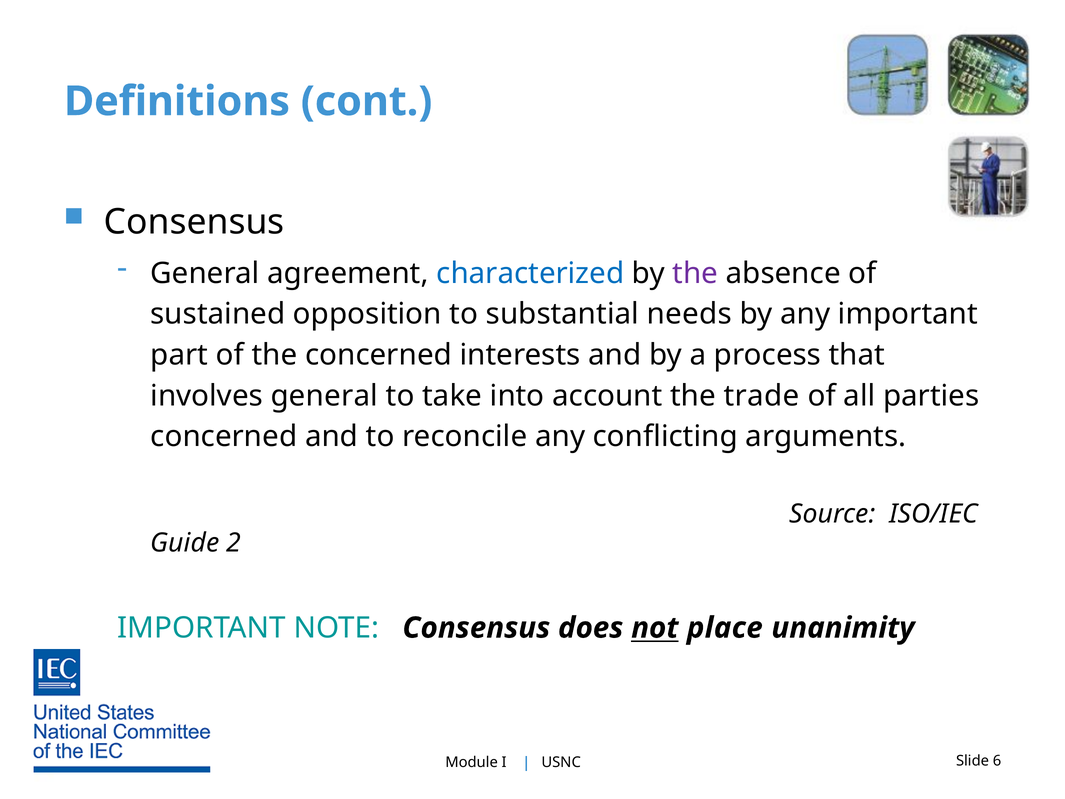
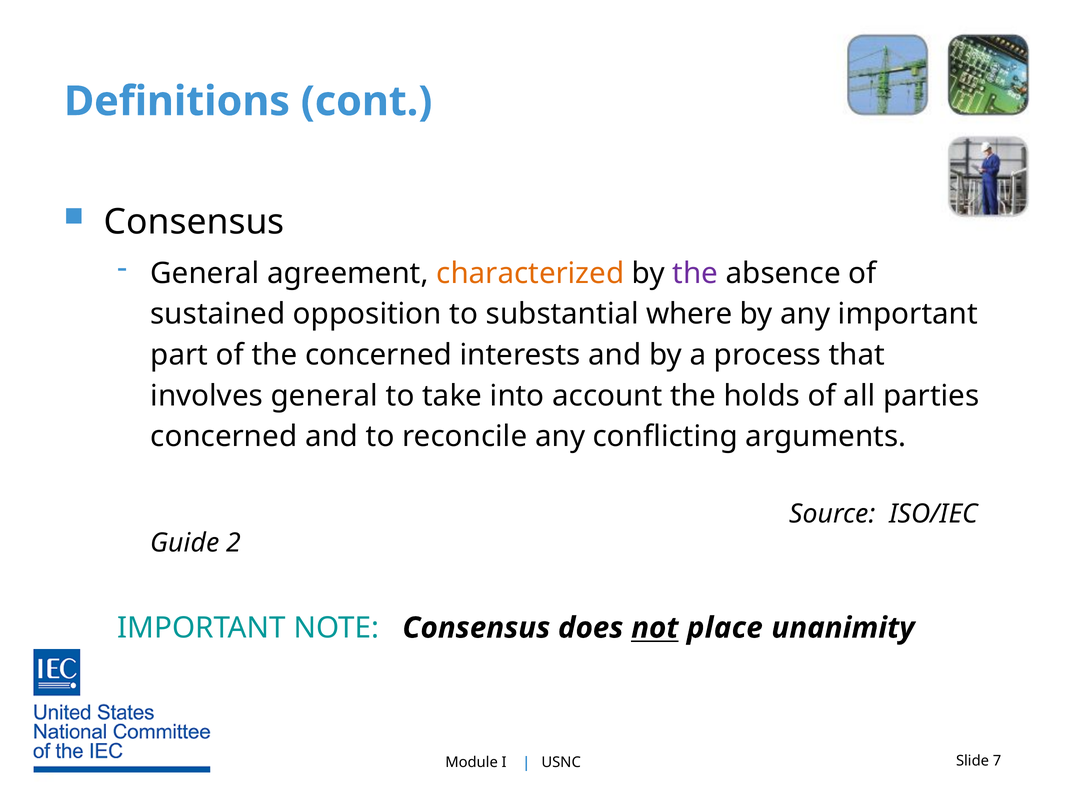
characterized colour: blue -> orange (530, 273)
needs: needs -> where (689, 314)
trade: trade -> holds (762, 396)
6: 6 -> 7 (997, 761)
